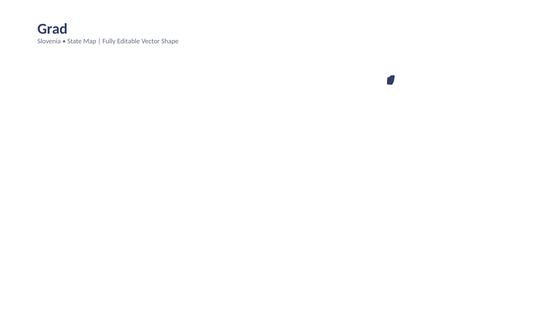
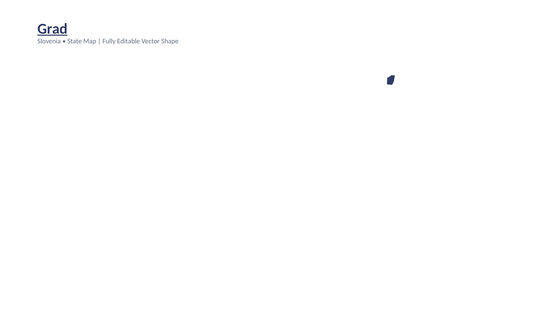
Grad underline: none -> present (52, 29)
